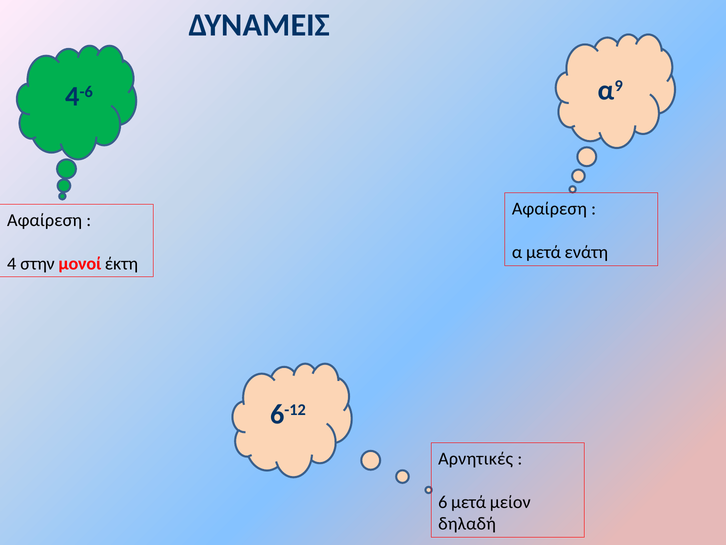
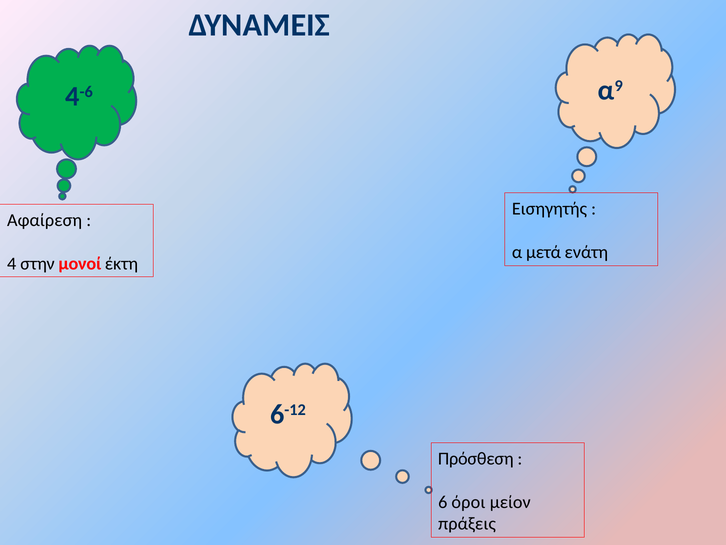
Αφαίρεση: Αφαίρεση -> Εισηγητής (549, 209)
Αρνητικές: Αρνητικές -> Πρόσθεση (476, 458)
6 μετά: μετά -> όροι (468, 502)
δηλαδή: δηλαδή -> πράξεις (467, 523)
